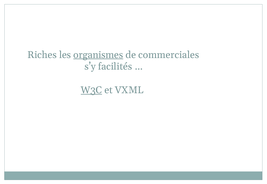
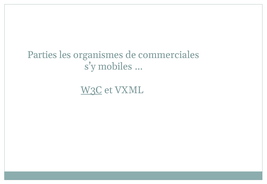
Riches: Riches -> Parties (42, 55)
organismes underline: present -> none (98, 55)
facilités: facilités -> mobiles (115, 67)
